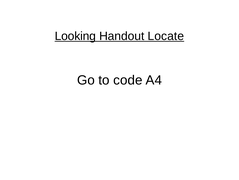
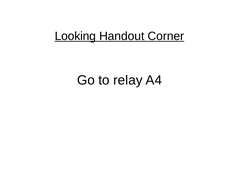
Locate: Locate -> Corner (166, 36)
code: code -> relay (128, 80)
